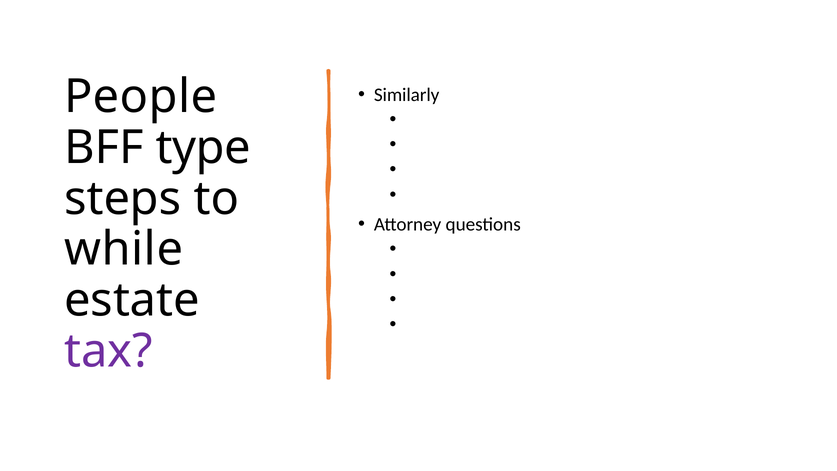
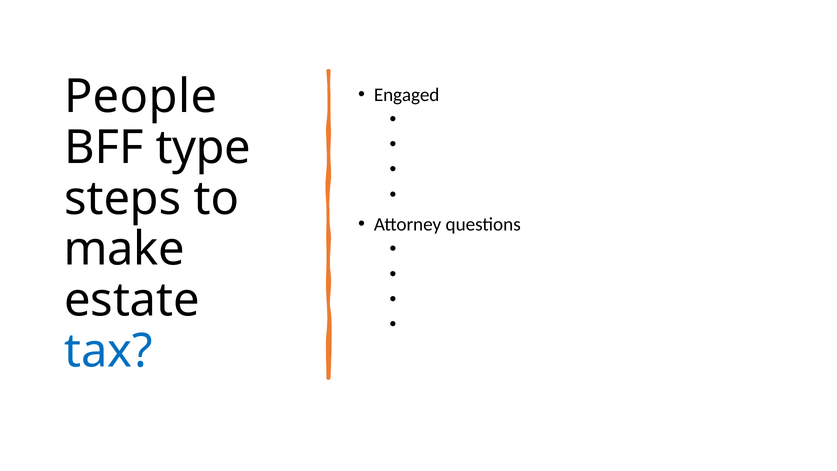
Similarly: Similarly -> Engaged (407, 95)
while: while -> make (124, 249)
tax colour: purple -> blue (108, 351)
